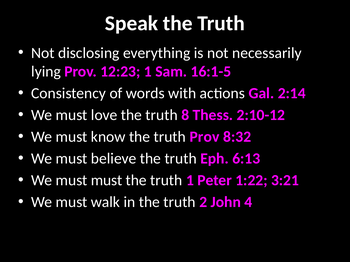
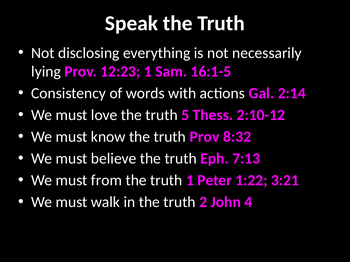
8: 8 -> 5 (185, 115)
6:13: 6:13 -> 7:13 (246, 159)
must must: must -> from (106, 181)
